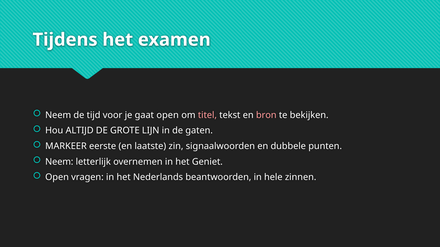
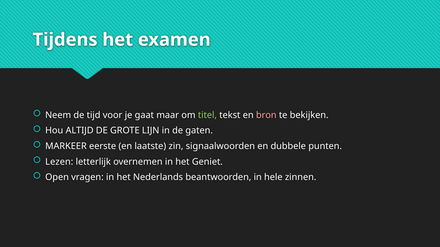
gaat open: open -> maar (168, 115)
titel colour: pink -> light green (207, 115)
Neem: Neem -> Lezen (59, 162)
